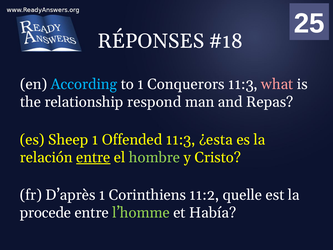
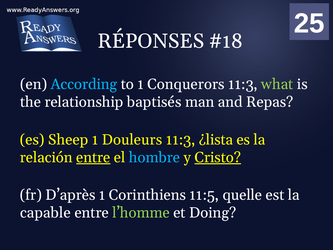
what colour: pink -> light green (277, 84)
respond: respond -> baptisés (154, 102)
Offended: Offended -> Douleurs (132, 139)
¿esta: ¿esta -> ¿lista (216, 139)
hombre colour: light green -> light blue (155, 157)
Cristo underline: none -> present (218, 157)
11:2: 11:2 -> 11:5 (204, 195)
procede: procede -> capable (45, 212)
Había: Había -> Doing (213, 212)
